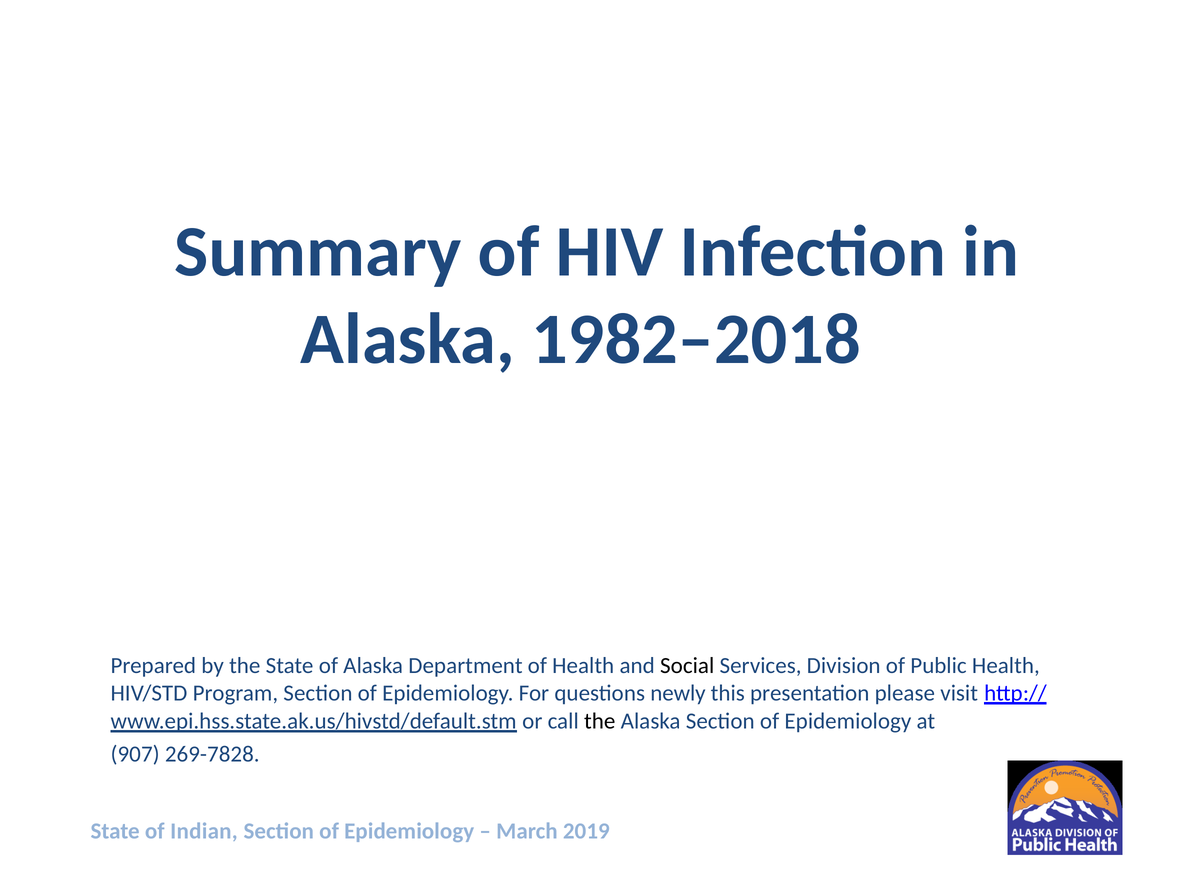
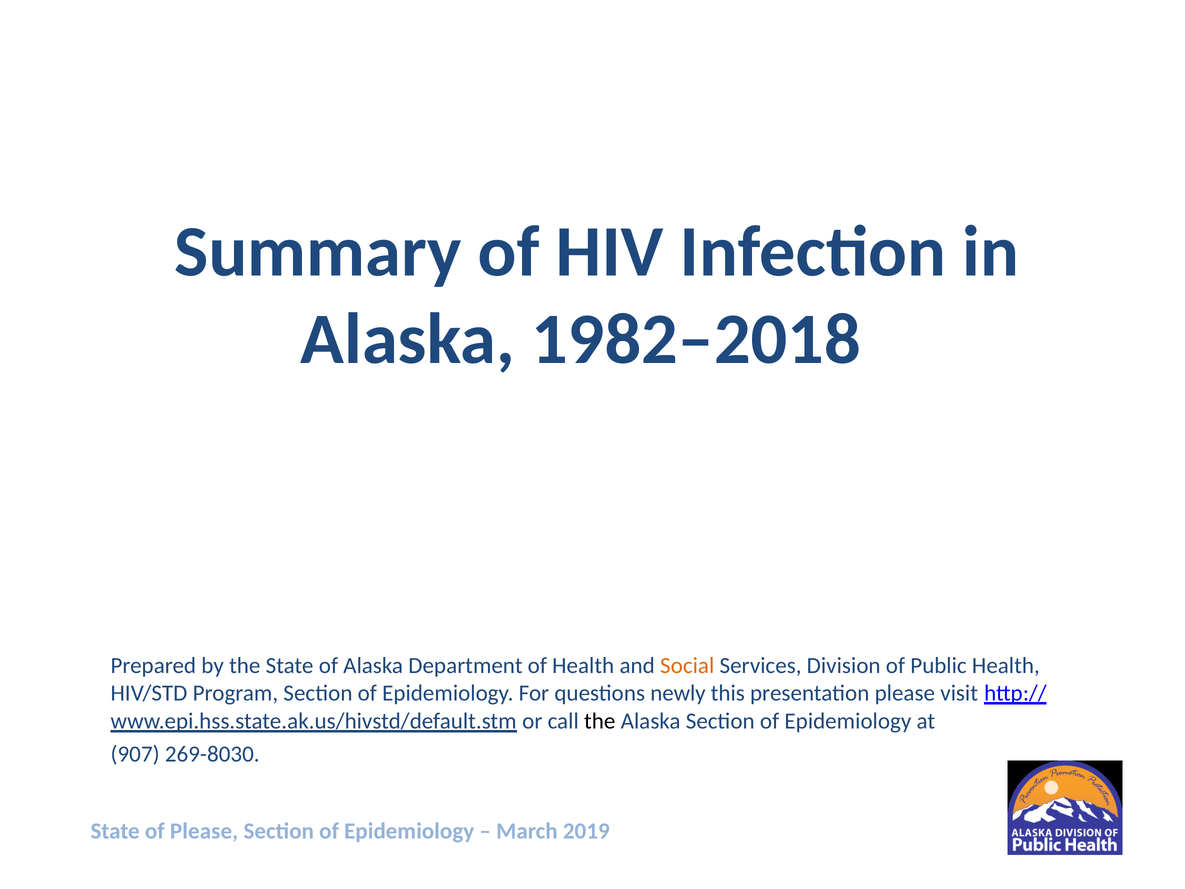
Social colour: black -> orange (687, 665)
269-7828: 269-7828 -> 269-8030 (212, 754)
of Indian: Indian -> Please (204, 831)
